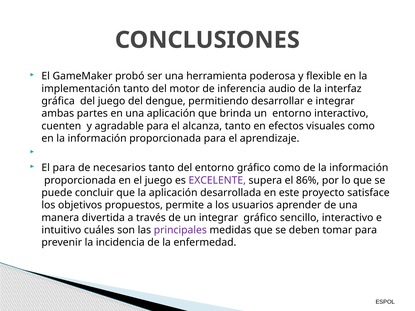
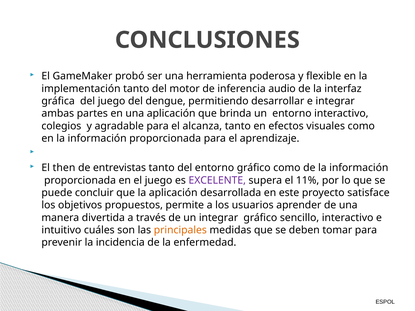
cuenten: cuenten -> colegios (61, 126)
El para: para -> then (64, 168)
necesarios: necesarios -> entrevistas (120, 168)
86%: 86% -> 11% (308, 180)
principales colour: purple -> orange (180, 230)
